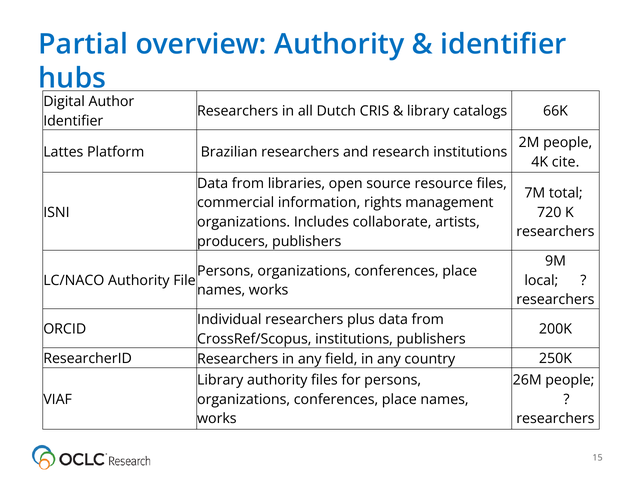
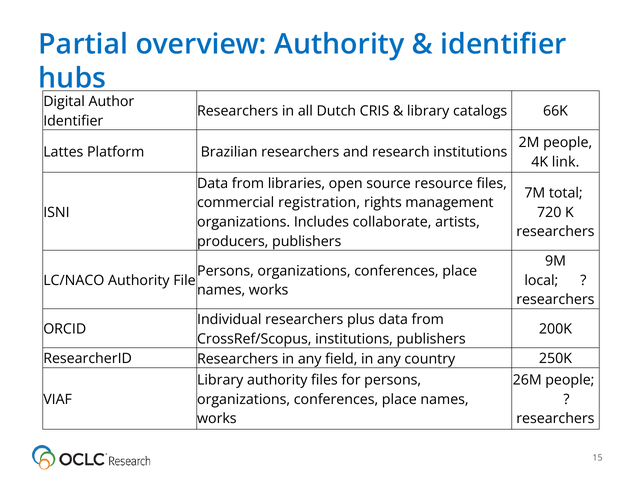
cite: cite -> link (566, 162)
information: information -> registration (319, 203)
